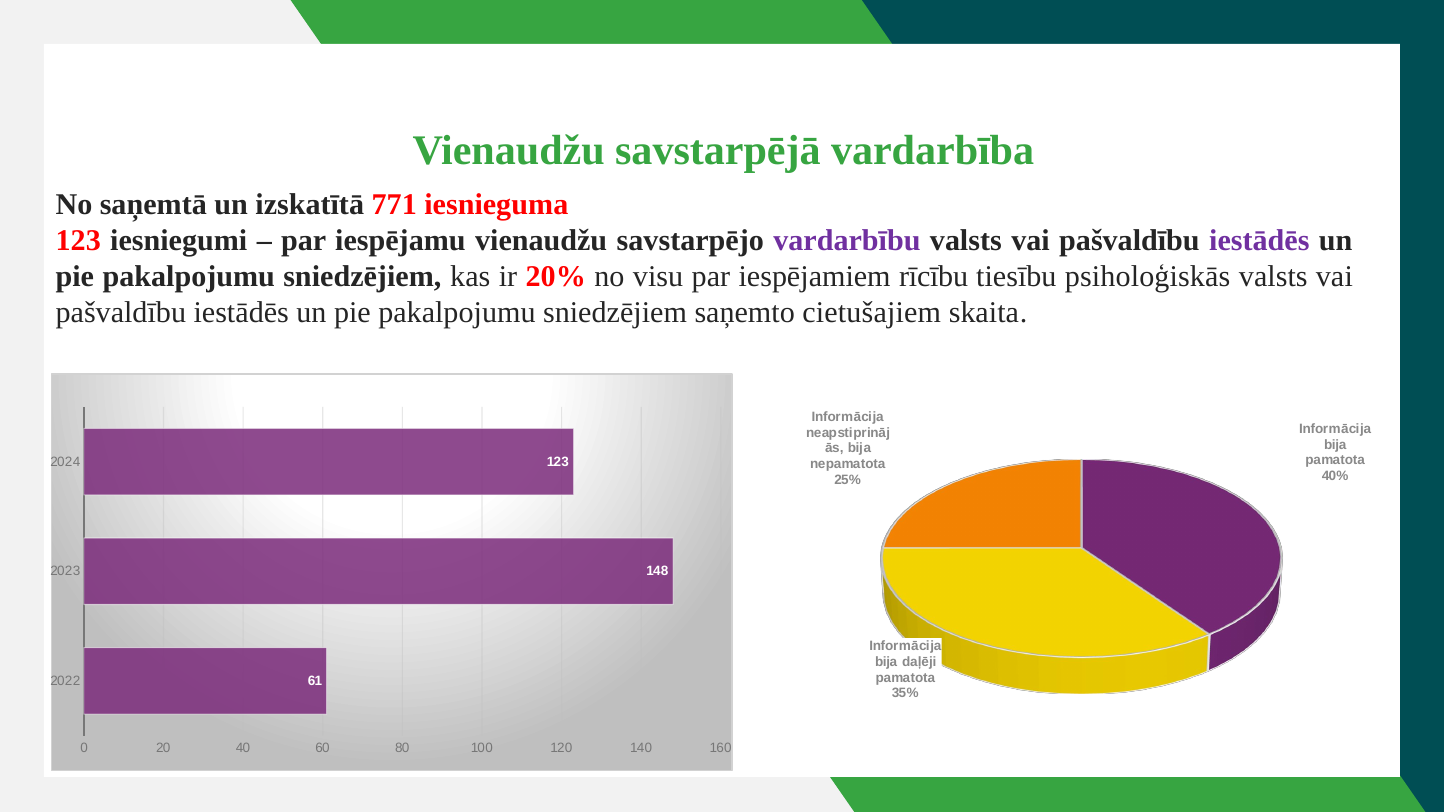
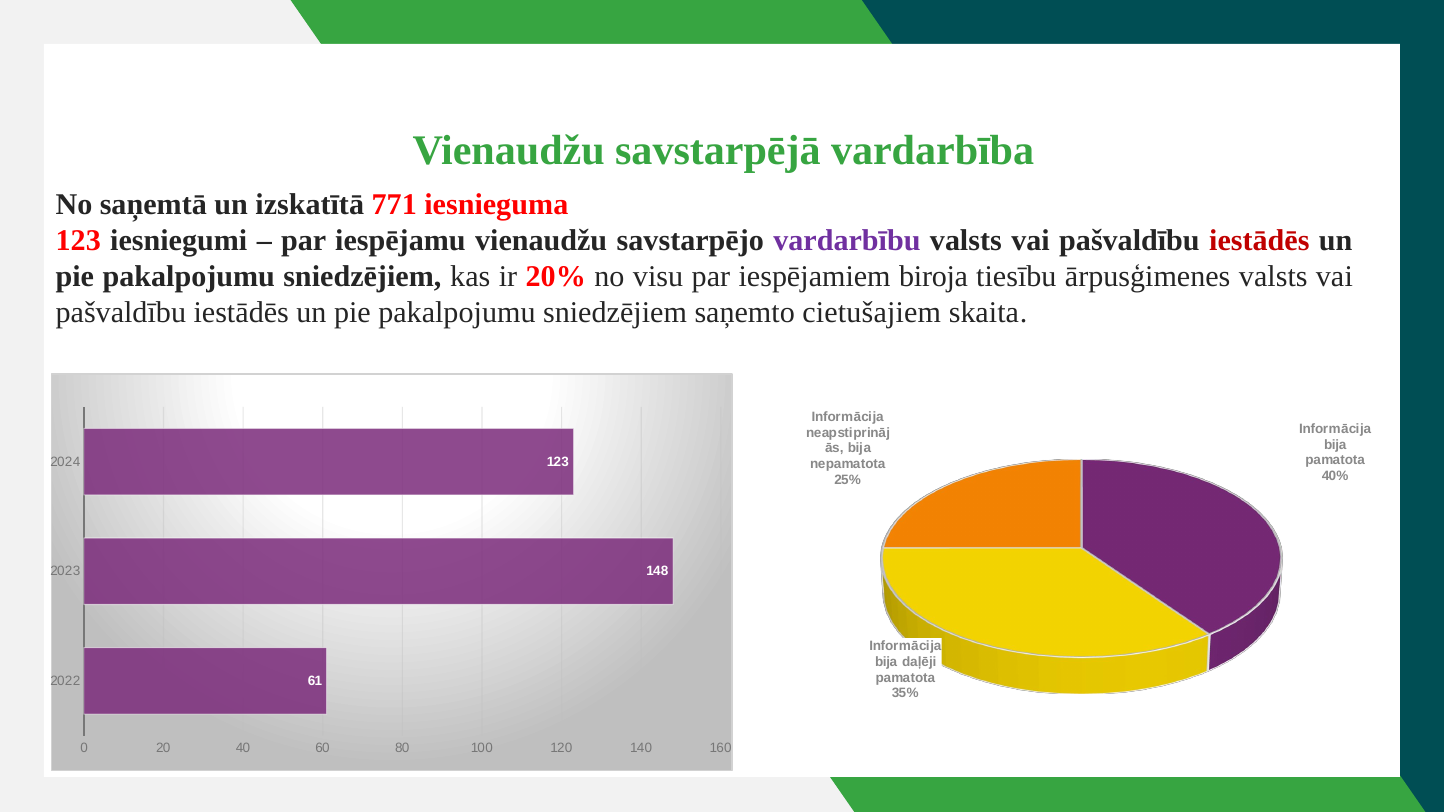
iestādēs colour: purple -> red (1259, 240)
rīcību: rīcību -> biroja (934, 276)
psiholoģiskās: psiholoģiskās -> ārpusģimenes (1148, 276)
